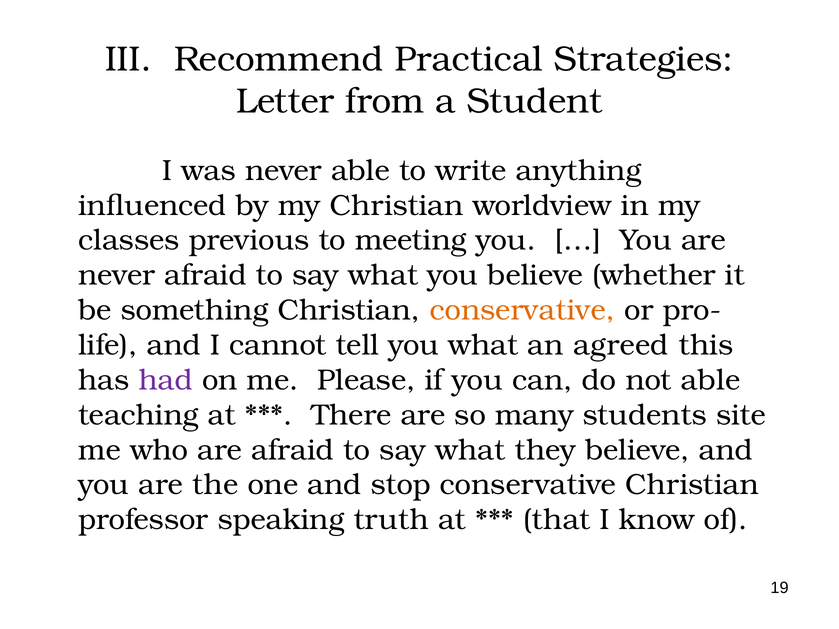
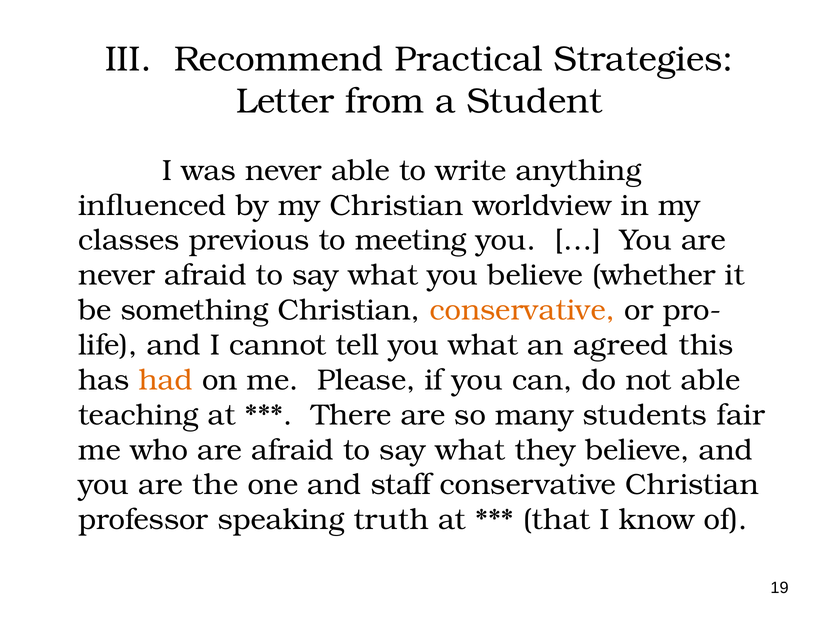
had colour: purple -> orange (166, 380)
site: site -> fair (741, 415)
stop: stop -> staff (401, 485)
